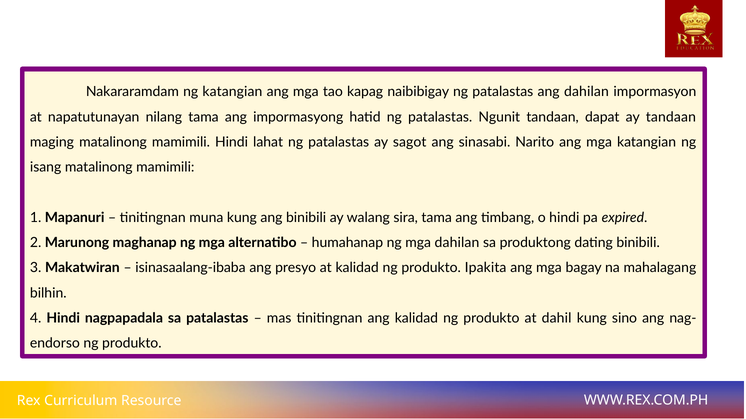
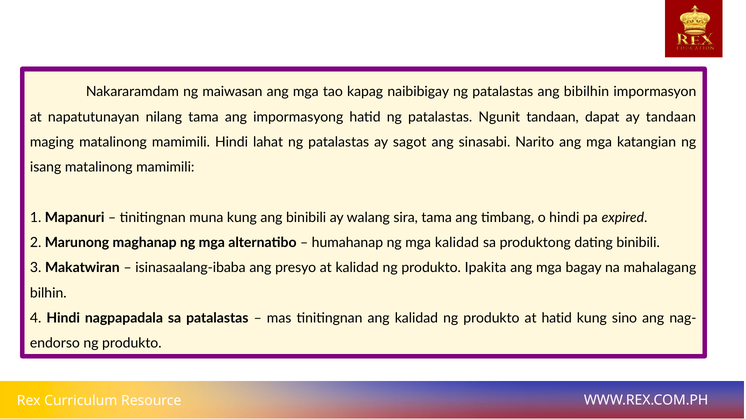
ng katangian: katangian -> maiwasan (233, 92)
ang dahilan: dahilan -> bibilhin (586, 92)
mga dahilan: dahilan -> kalidad (457, 243)
at dahil: dahil -> hatid (557, 319)
